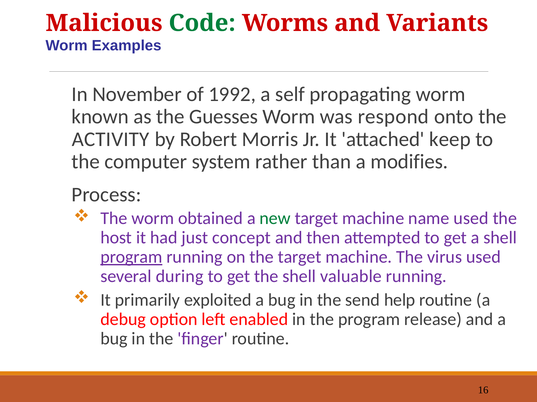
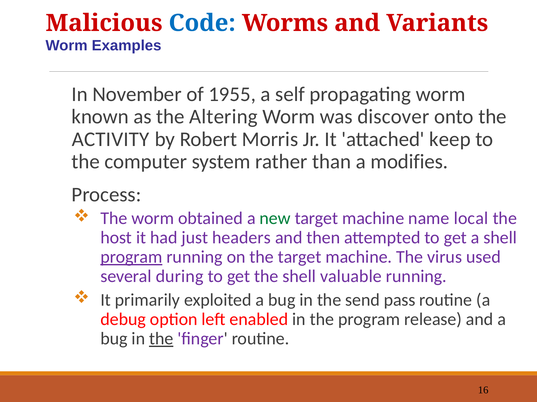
Code colour: green -> blue (202, 23)
1992: 1992 -> 1955 (232, 94)
Guesses: Guesses -> Altering (224, 117)
respond: respond -> discover (393, 117)
name used: used -> local (471, 219)
concept: concept -> headers (242, 238)
help: help -> pass (400, 301)
the underline: none -> present (161, 339)
